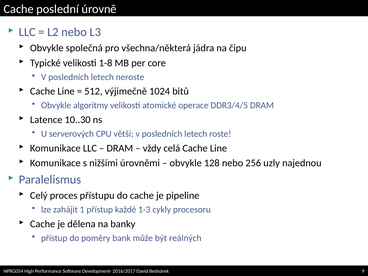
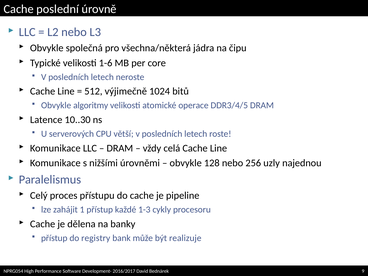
1-8: 1-8 -> 1-6 (106, 63)
poměry: poměry -> registry (96, 238)
reálných: reálných -> realizuje (185, 238)
